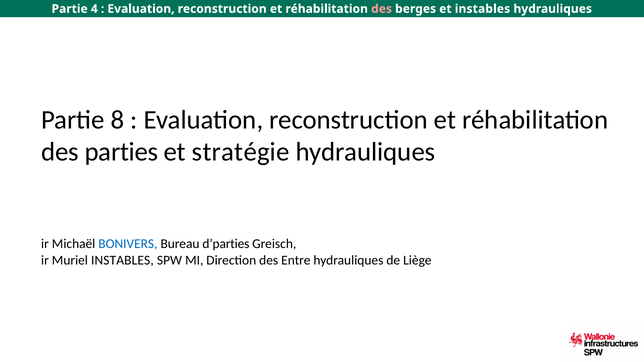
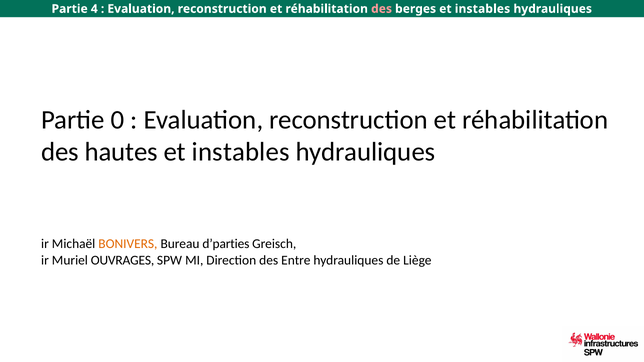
8: 8 -> 0 (118, 120)
parties: parties -> hautes (121, 152)
stratégie: stratégie -> instables (241, 152)
BONIVERS colour: blue -> orange (128, 244)
Muriel INSTABLES: INSTABLES -> OUVRAGES (123, 260)
